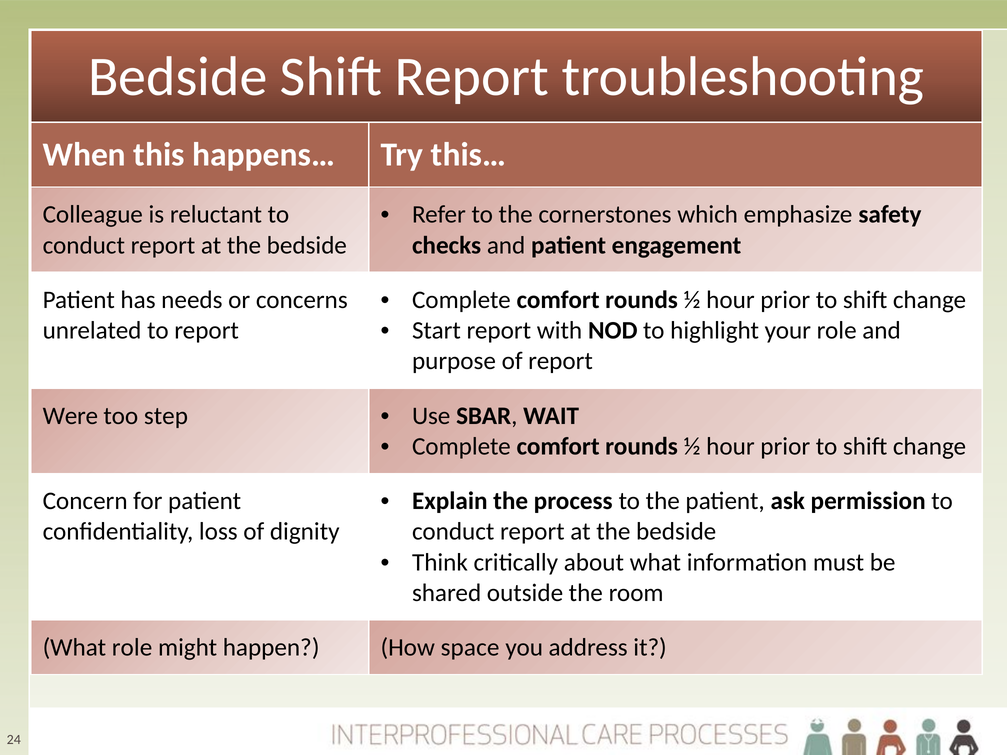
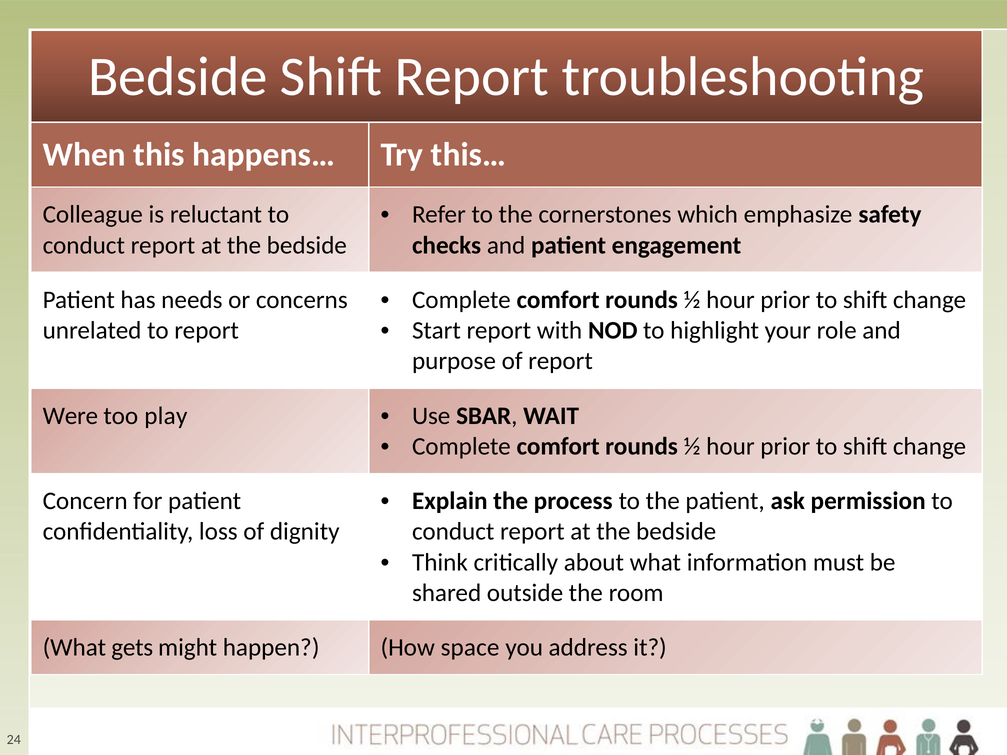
step: step -> play (166, 416)
What role: role -> gets (132, 648)
